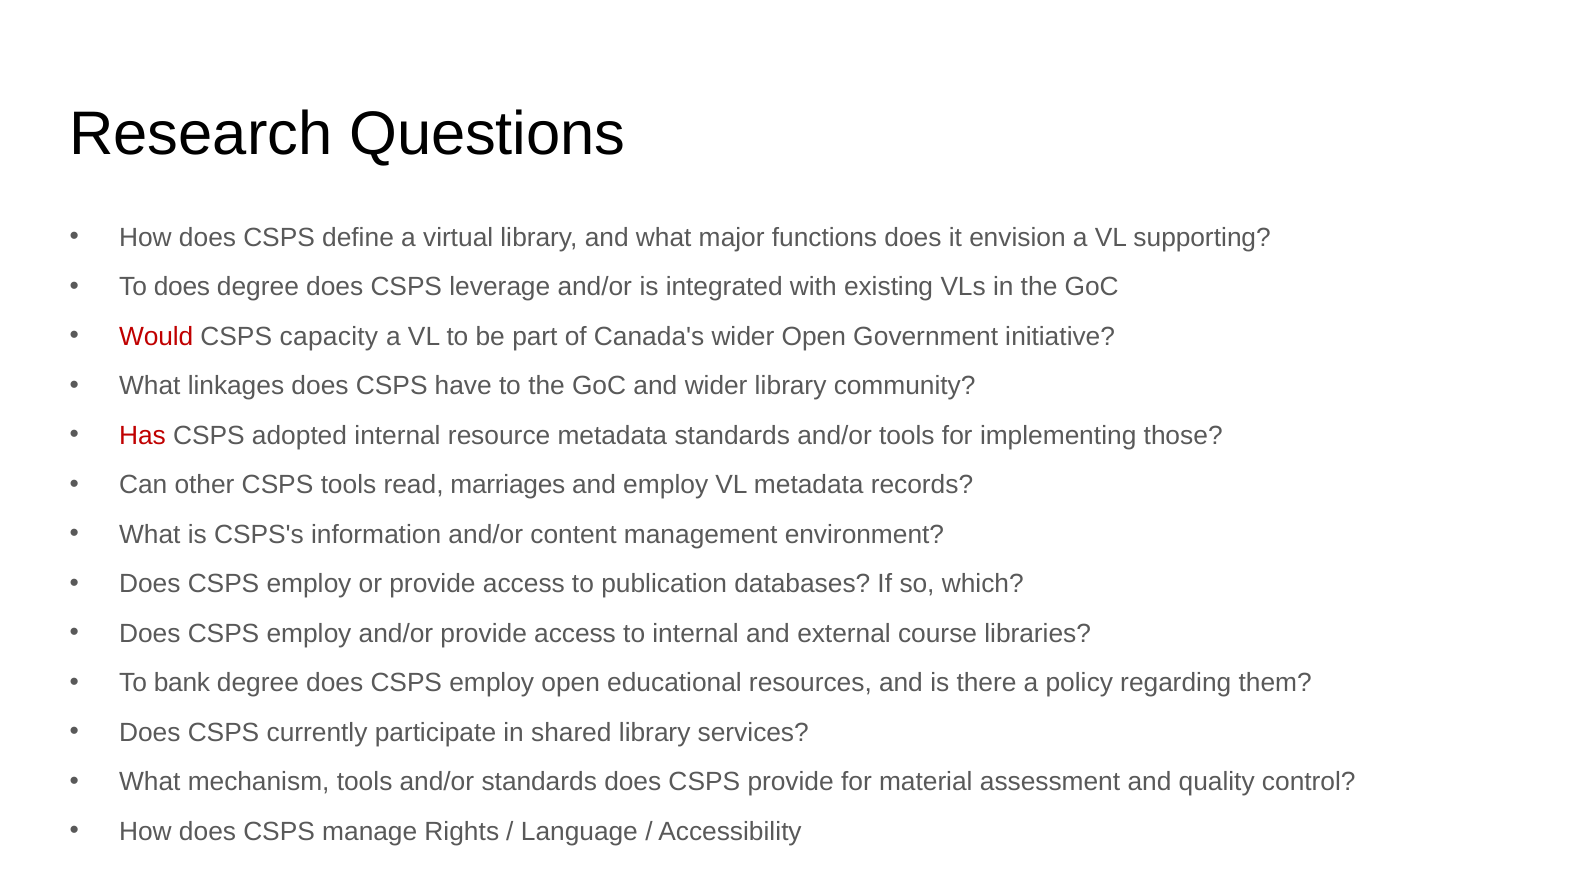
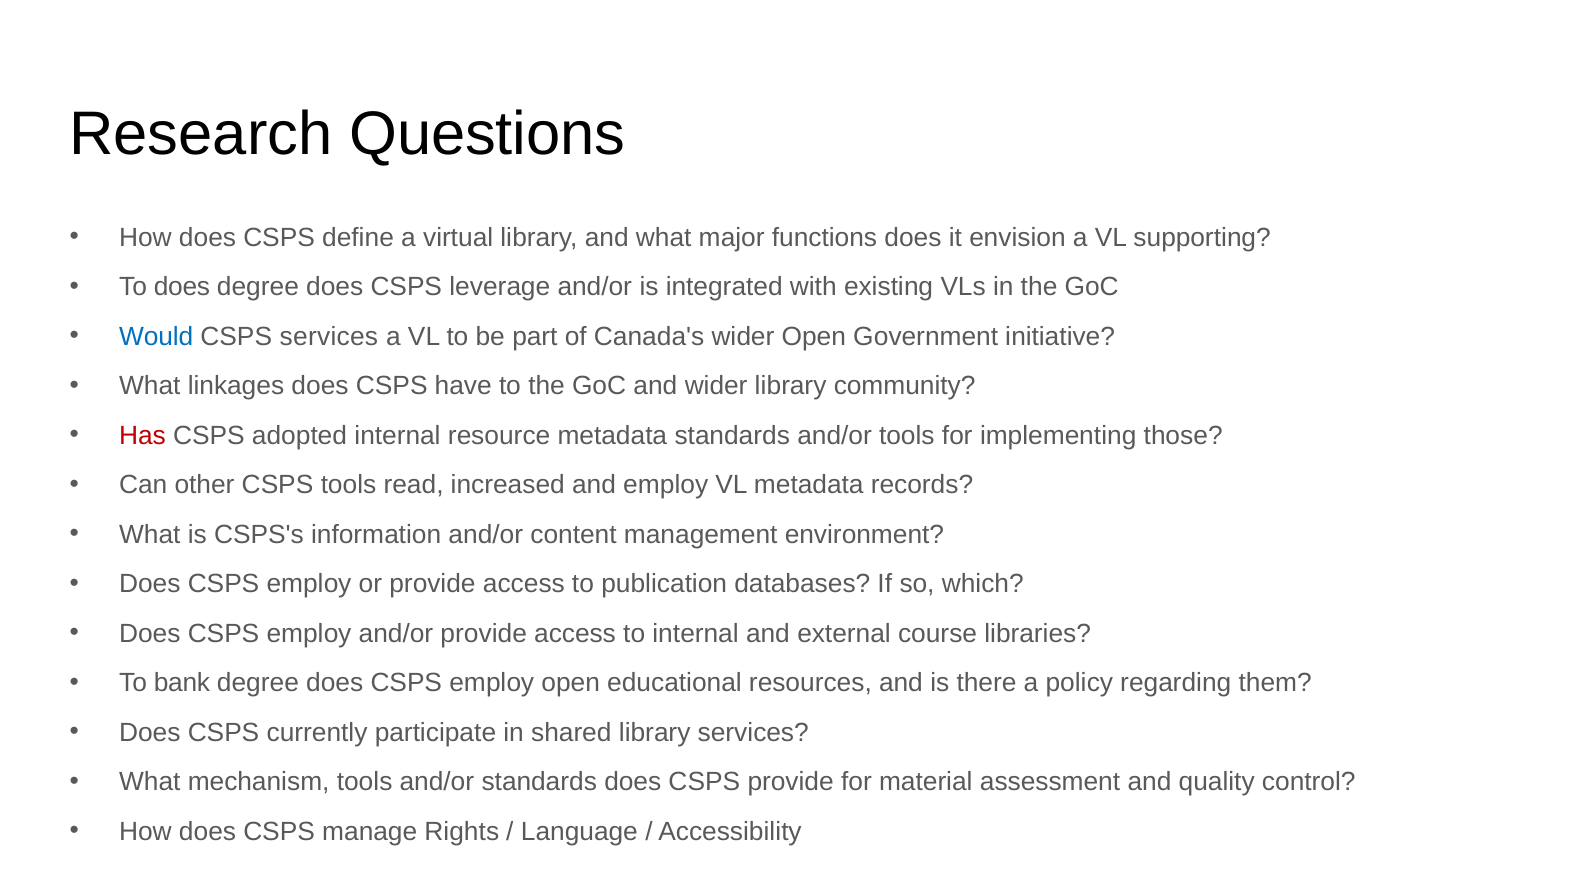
Would colour: red -> blue (156, 337)
CSPS capacity: capacity -> services (329, 337)
marriages: marriages -> increased (508, 485)
